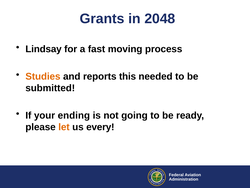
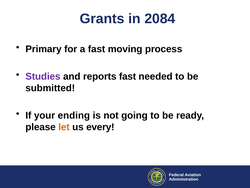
2048: 2048 -> 2084 (160, 19)
Lindsay: Lindsay -> Primary (43, 49)
Studies colour: orange -> purple (43, 76)
reports this: this -> fast (128, 76)
